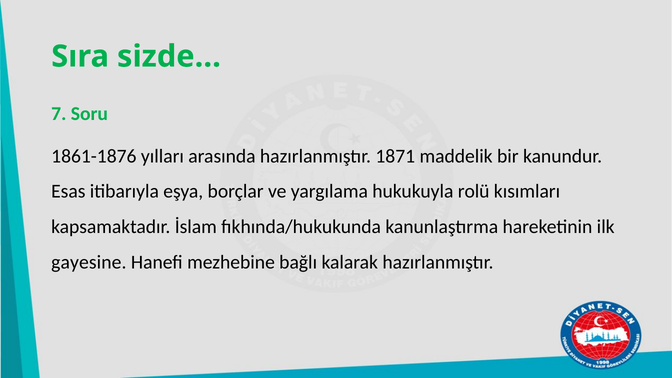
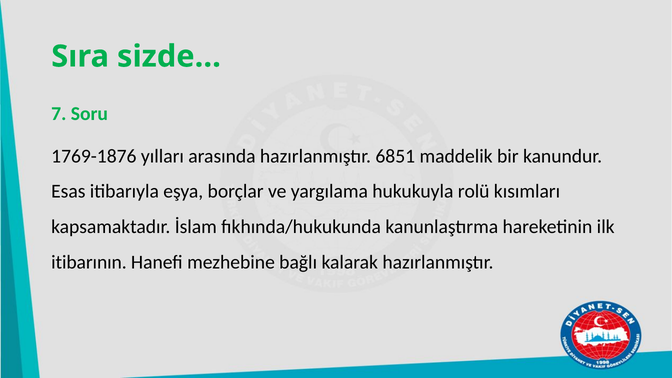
1861-1876: 1861-1876 -> 1769-1876 (94, 156)
1871: 1871 -> 6851 (395, 156)
gayesine: gayesine -> itibarının (89, 262)
